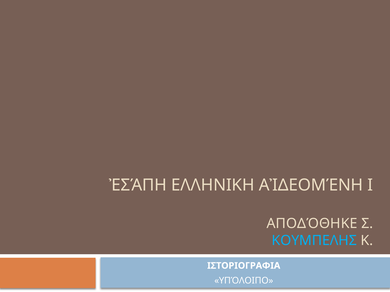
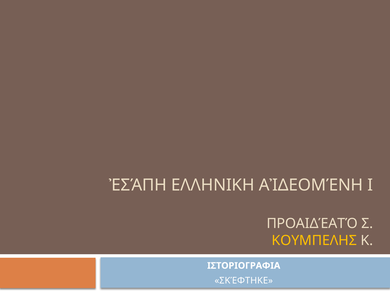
ΑΠΟΔΌΘΗΚΕ: ΑΠΟΔΌΘΗΚΕ -> ΠΡΟΑΙΔΈΑΤΌ (312, 224)
ΚΟΥΜΠΕΛΗΣ colour: light blue -> yellow (314, 241)
ΥΠΌΛΟΙΠΟ: ΥΠΌΛΟΙΠΟ -> ΣΚΈΦΤΗΚΕ (244, 281)
